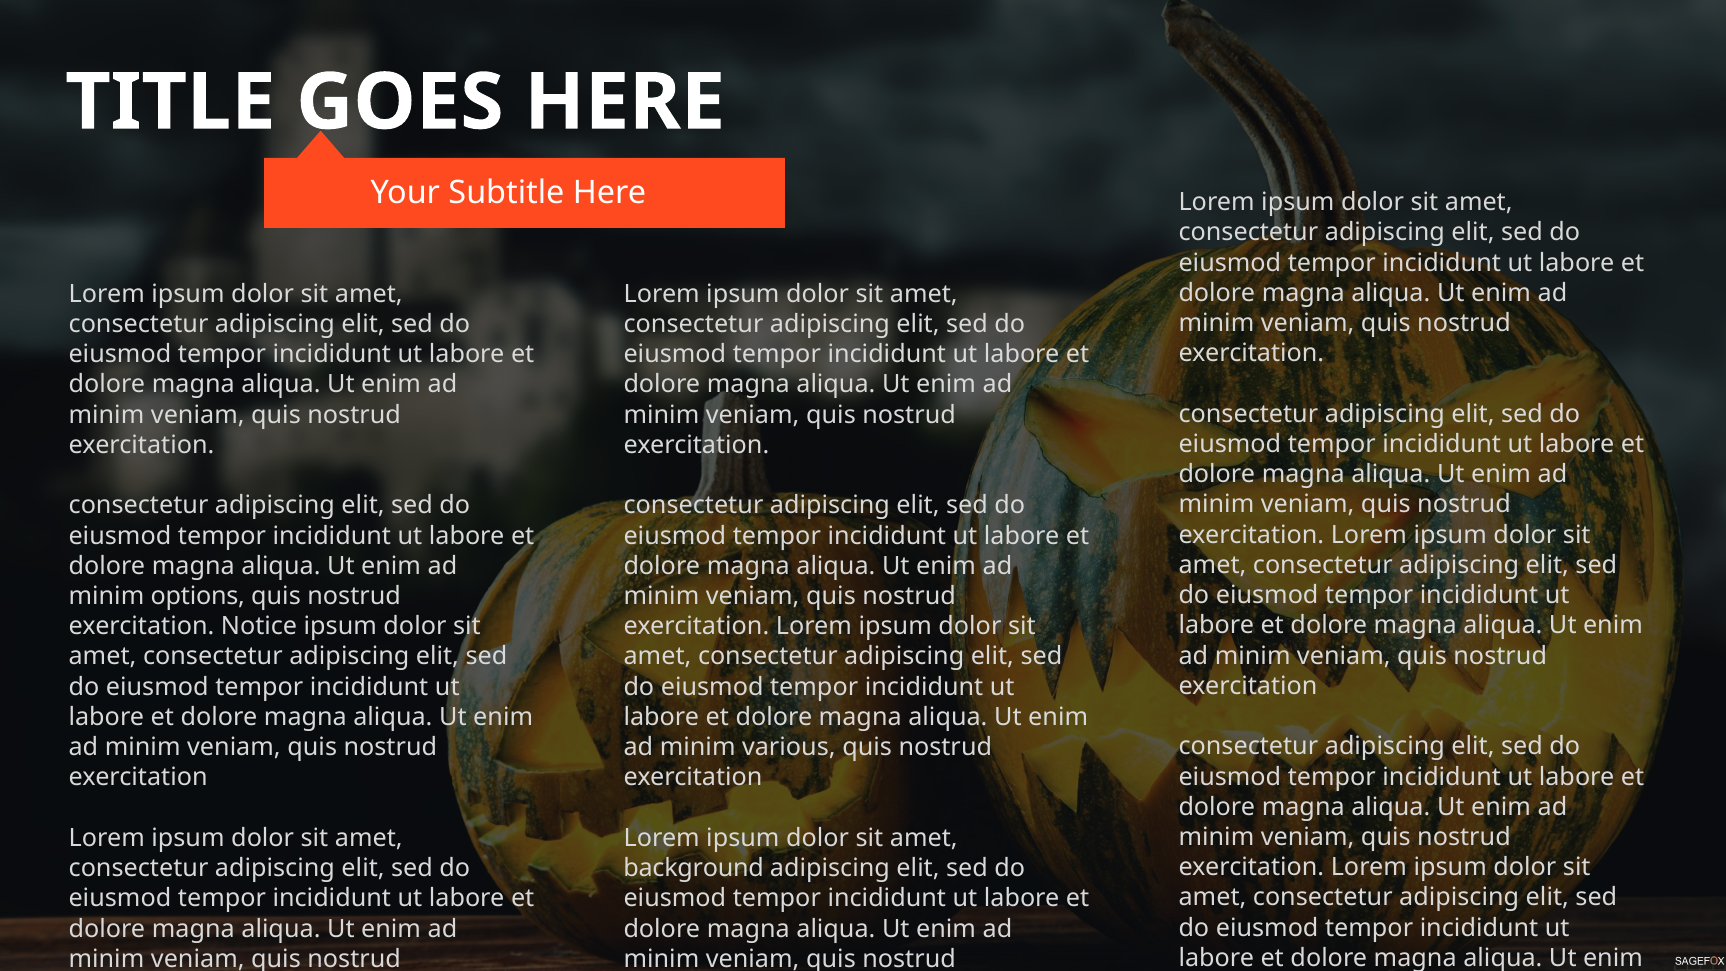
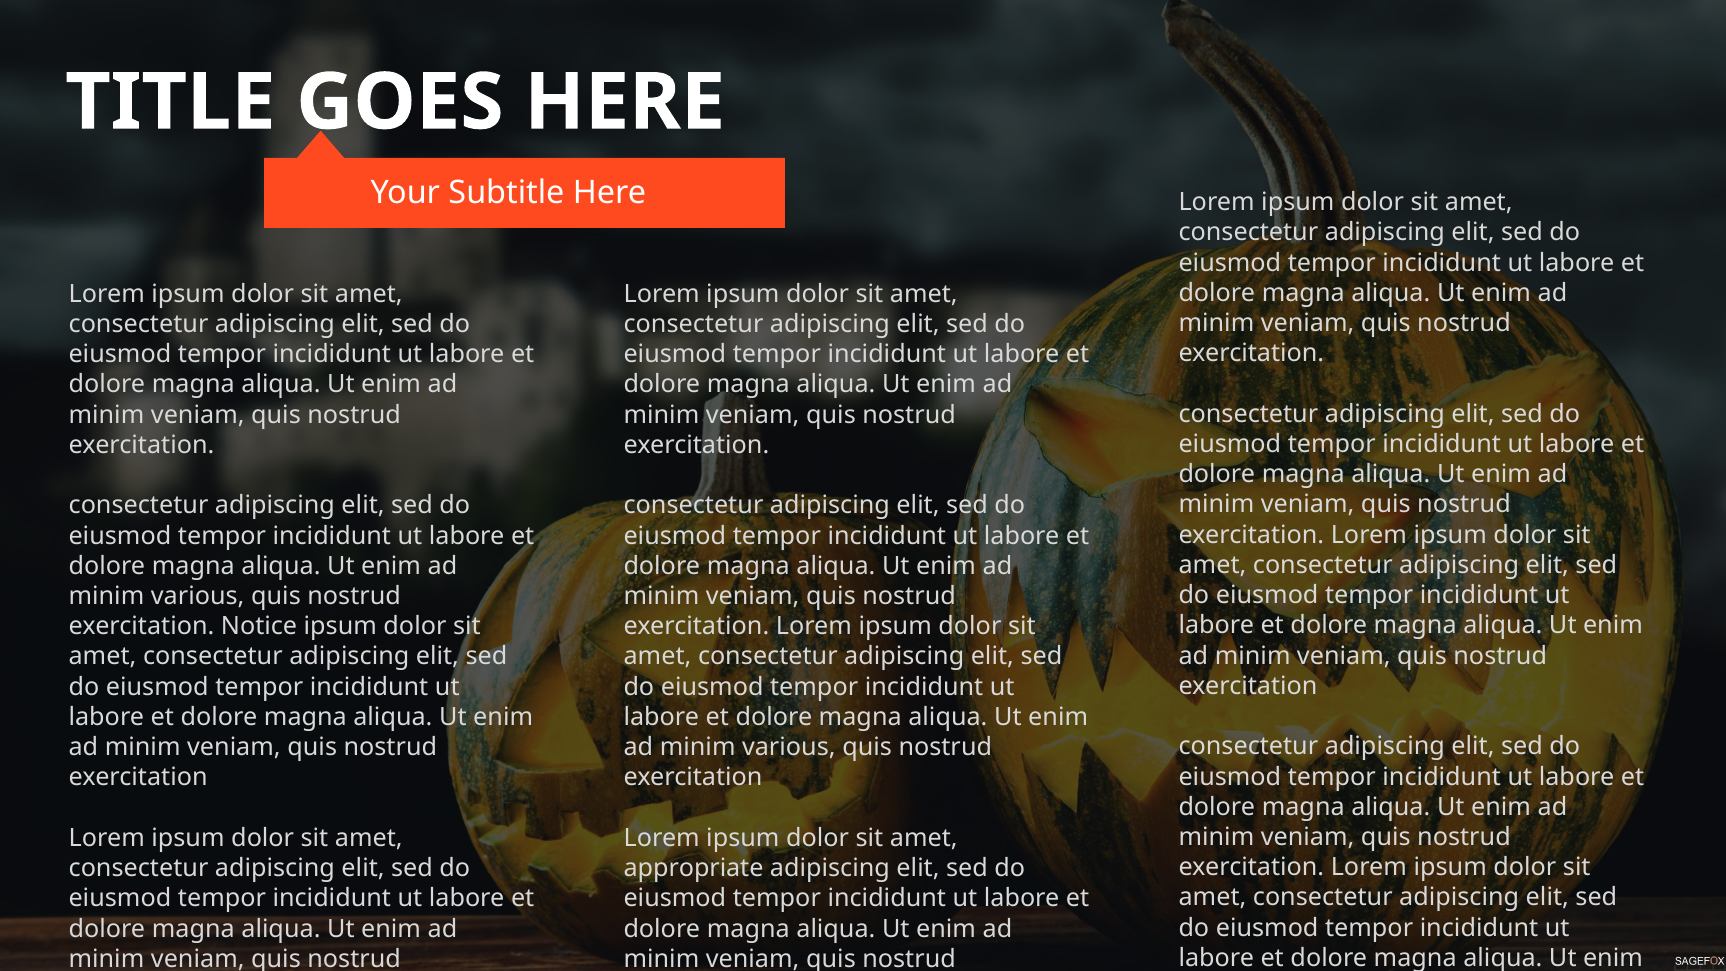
options: options -> various (198, 596)
background: background -> appropriate (694, 868)
